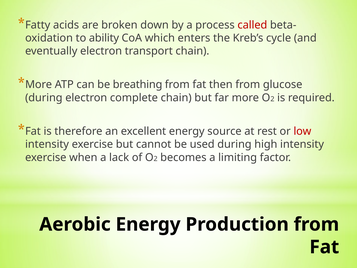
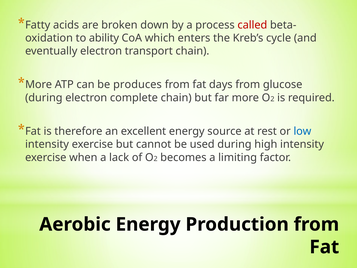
breathing: breathing -> produces (137, 85)
then: then -> days (221, 85)
low colour: red -> blue (302, 131)
